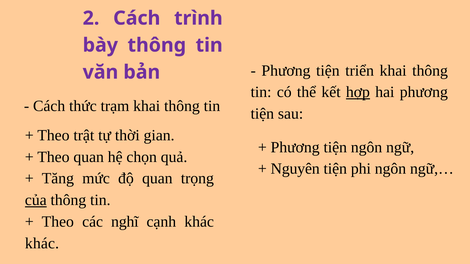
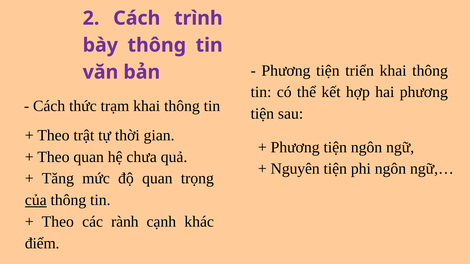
hợp underline: present -> none (358, 92)
chọn: chọn -> chưa (142, 157)
nghĩ: nghĩ -> rành (125, 222)
khác: khác -> điểm (42, 244)
